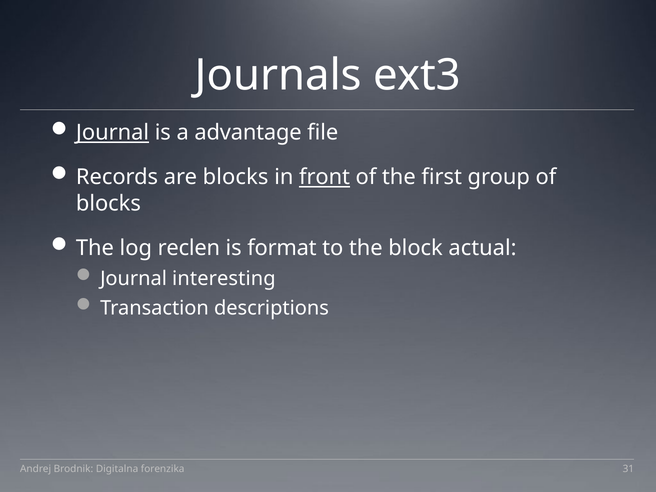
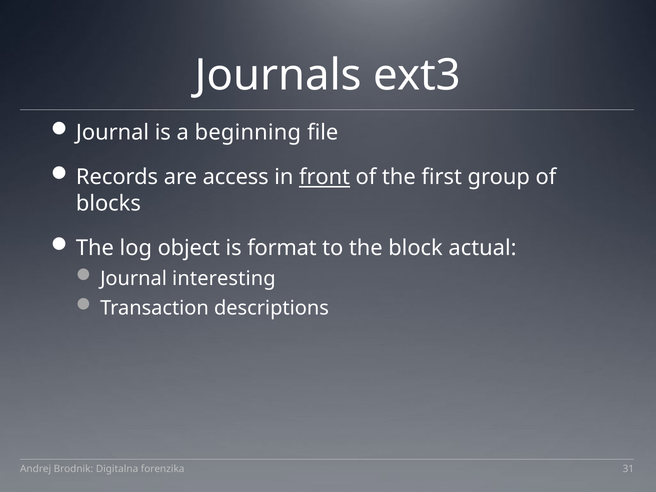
Journal underline: present -> none (113, 133)
advantage: advantage -> beginning (248, 133)
are blocks: blocks -> access (236, 177)
reclen: reclen -> object (189, 248)
